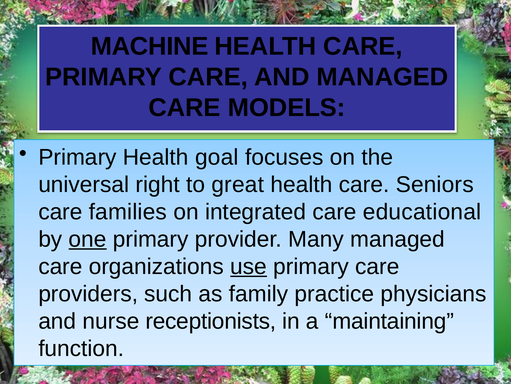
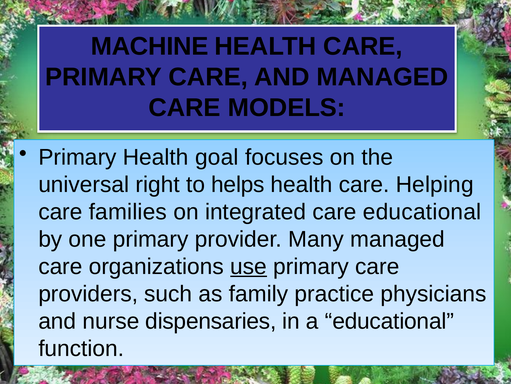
great: great -> helps (238, 184)
Seniors: Seniors -> Helping (435, 184)
one underline: present -> none (88, 239)
receptionists: receptionists -> dispensaries (211, 321)
a maintaining: maintaining -> educational (389, 321)
